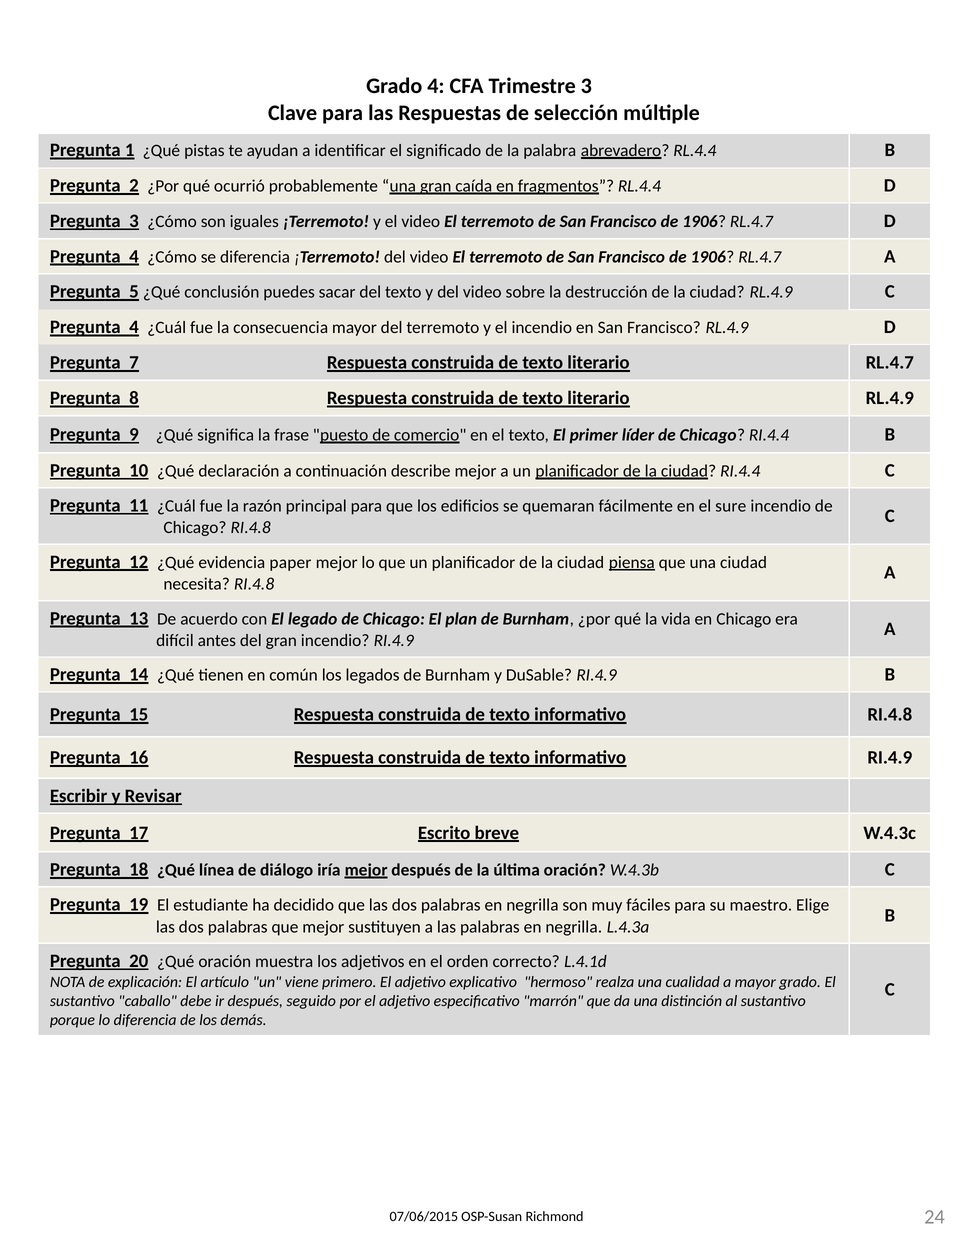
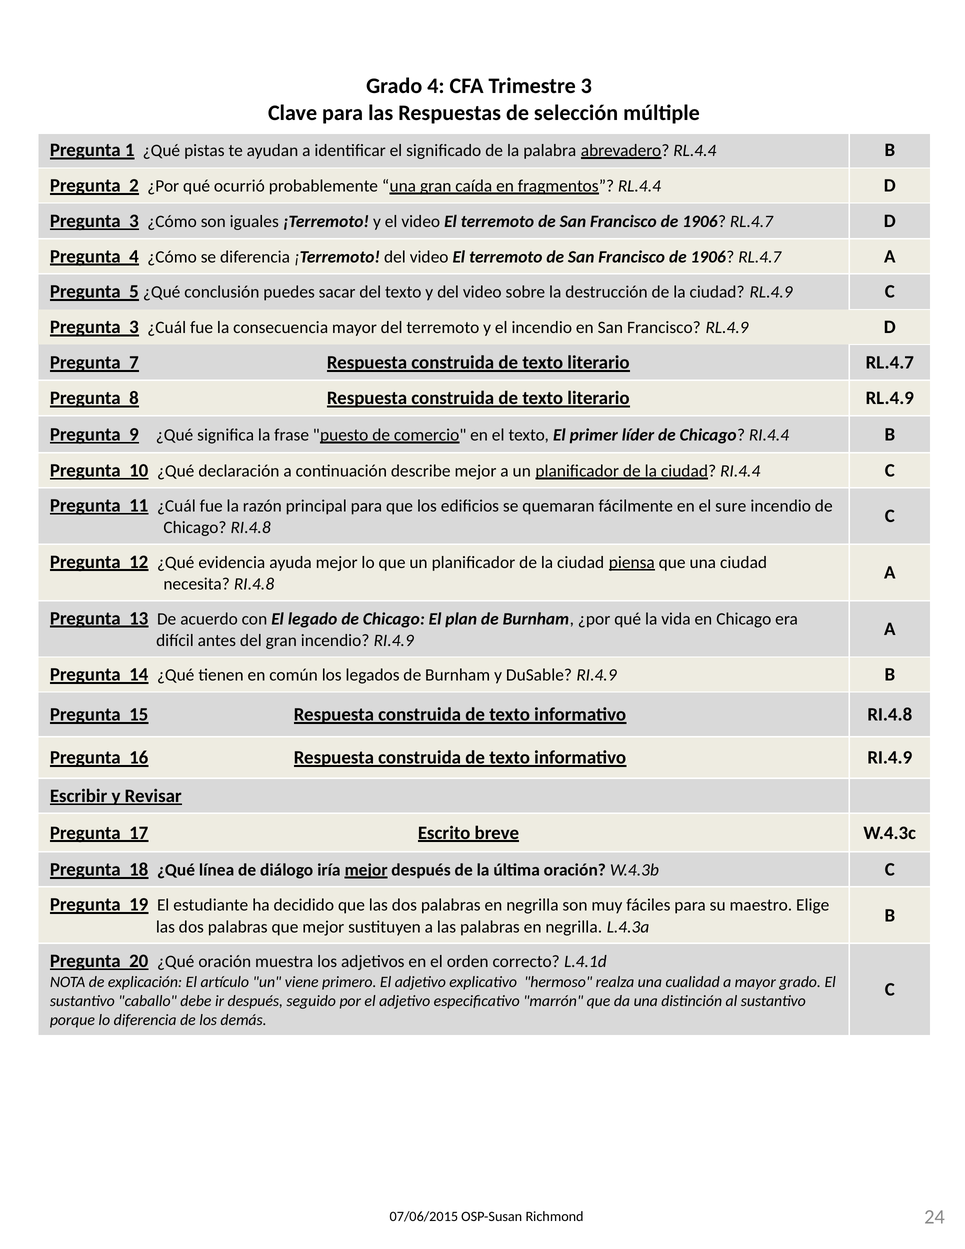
4: 4 -> 3 (134, 327)
paper: paper -> ayuda (291, 562)
